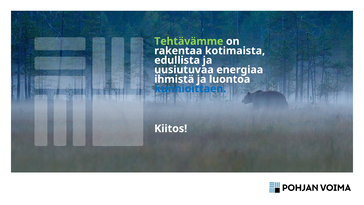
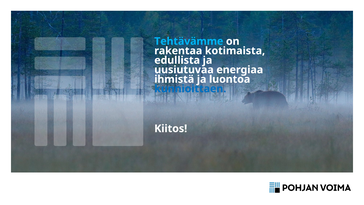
Tehtävämme colour: light green -> light blue (189, 41)
